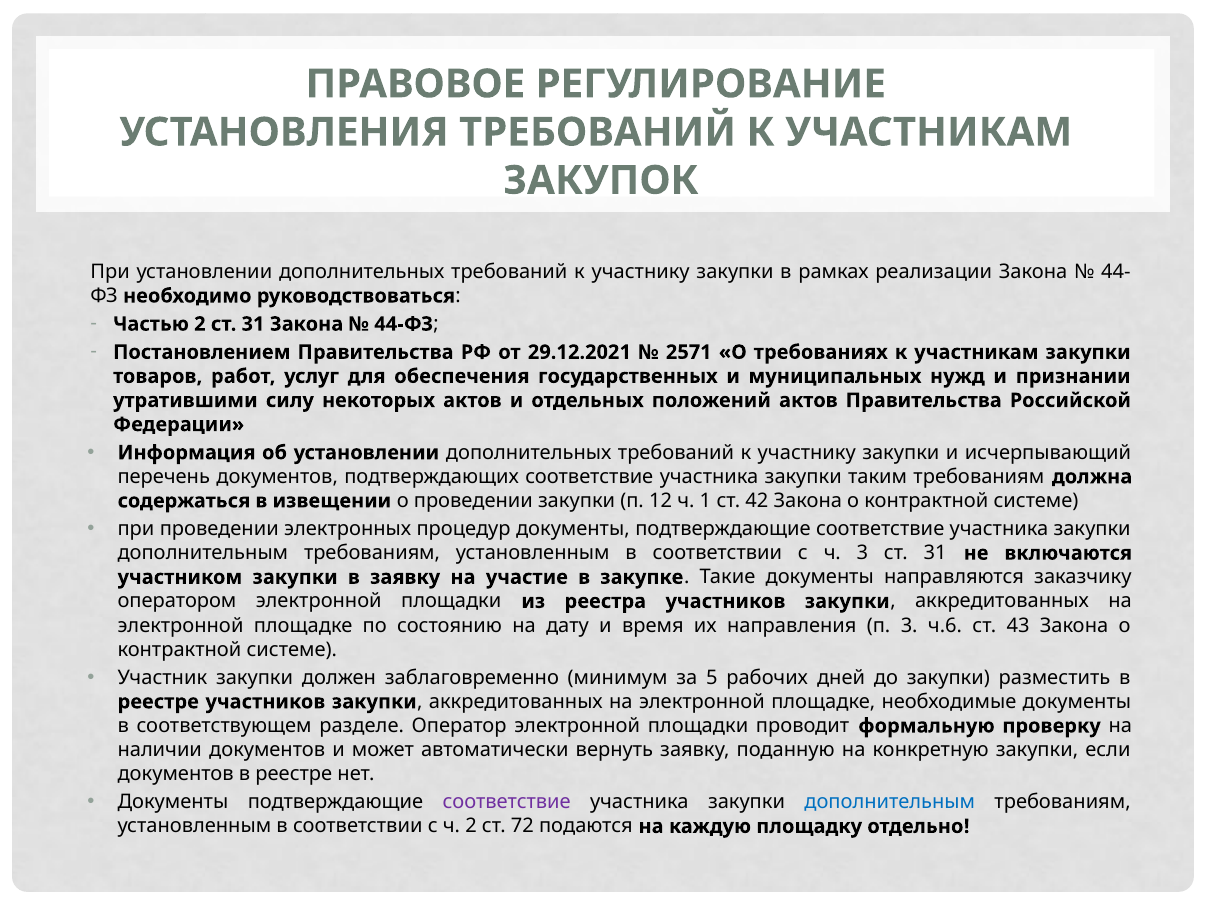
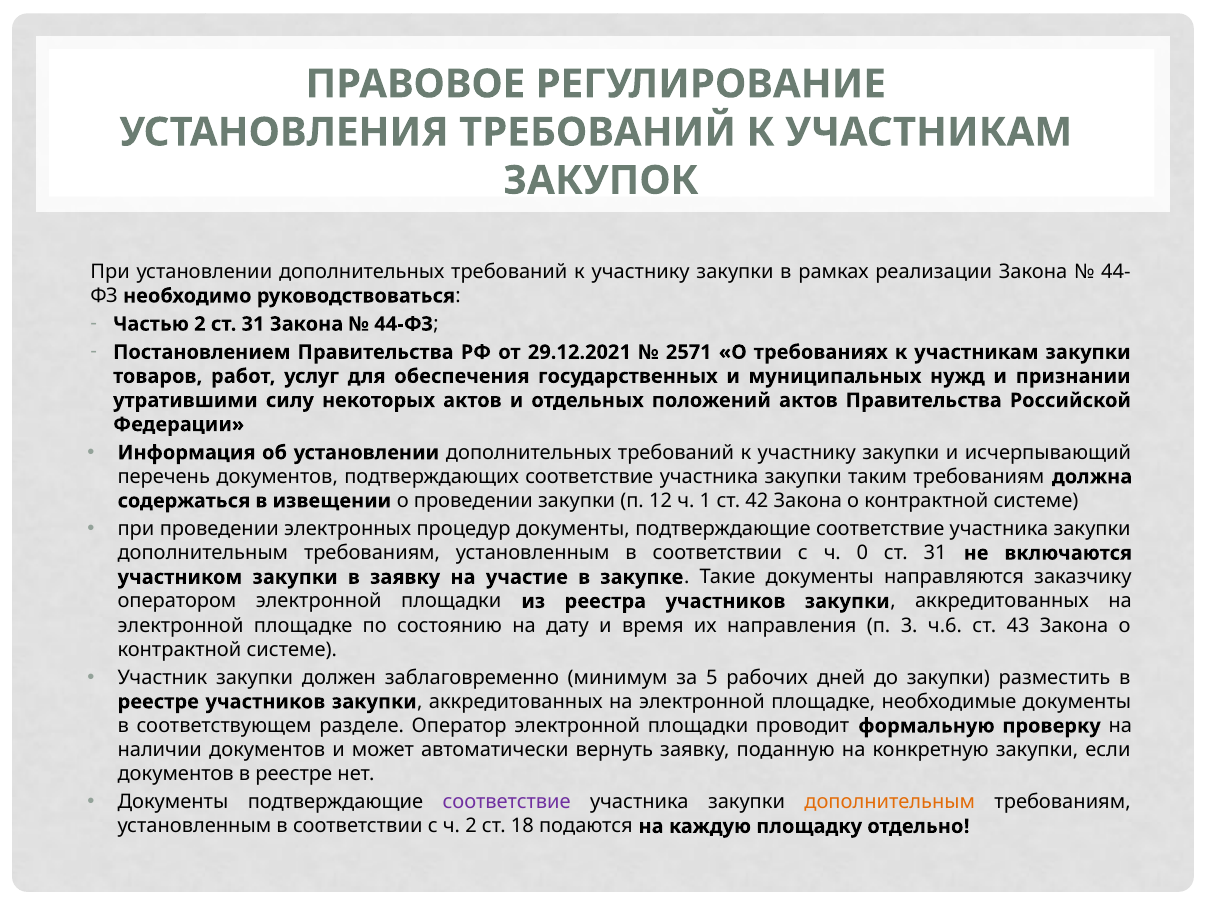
ч 3: 3 -> 0 (862, 553)
дополнительным colour: blue -> orange (890, 803)
72: 72 -> 18 (522, 827)
